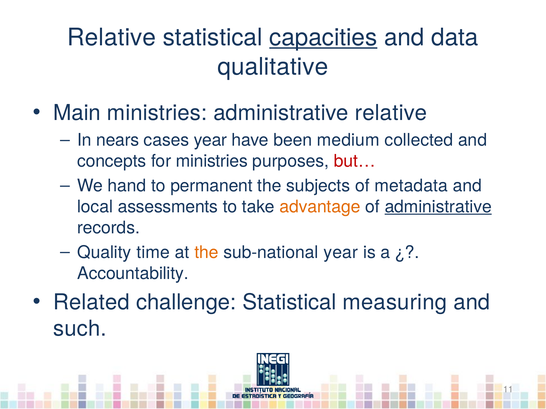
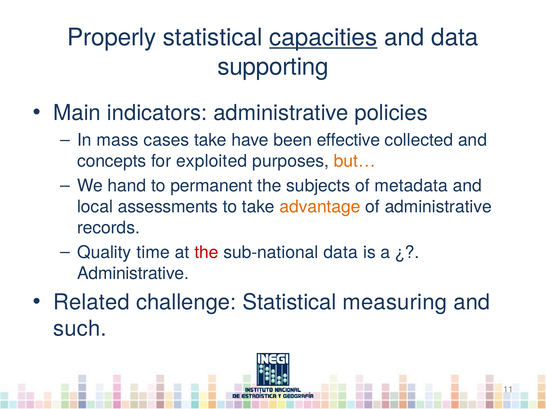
Relative: Relative -> Properly (112, 38)
qualitative: qualitative -> supporting (273, 67)
Main ministries: ministries -> indicators (157, 113)
administrative relative: relative -> policies (391, 113)
nears: nears -> mass (118, 140)
cases year: year -> take (210, 140)
medium: medium -> effective (348, 140)
for ministries: ministries -> exploited (212, 161)
but… colour: red -> orange (355, 161)
administrative underline: present -> none (438, 207)
the colour: orange -> red (206, 253)
sub-national year: year -> data (341, 253)
Accountability: Accountability -> Administrative (133, 274)
